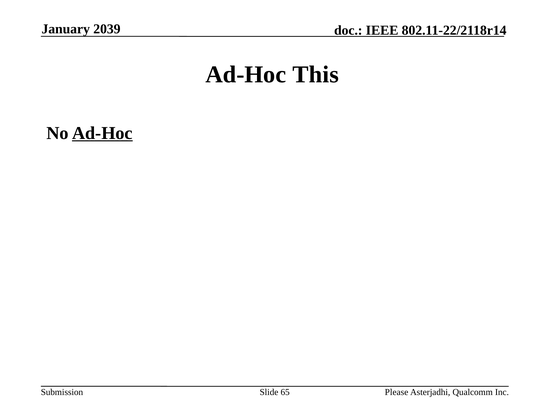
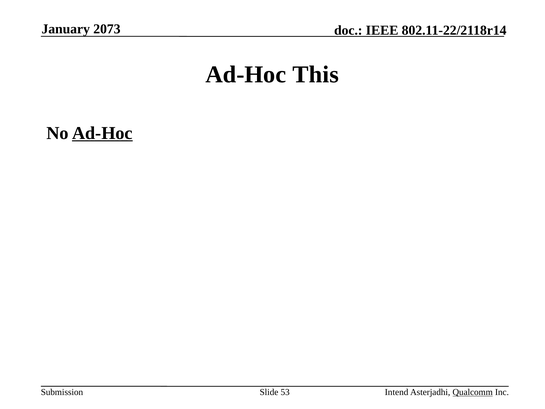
2039: 2039 -> 2073 (107, 29)
65: 65 -> 53 (285, 392)
Please: Please -> Intend (397, 392)
Qualcomm underline: none -> present (473, 392)
